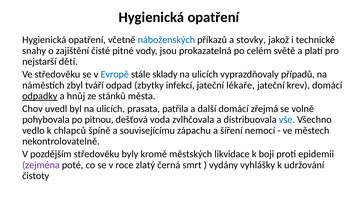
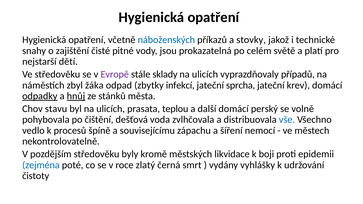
Evropě colour: blue -> purple (115, 74)
tváří: tváří -> žáka (94, 85)
lékaře: lékaře -> sprcha (241, 85)
hnůj underline: none -> present (76, 96)
uvedl: uvedl -> stavu (56, 109)
patřila: patřila -> teplou (175, 109)
zřejmá: zřejmá -> perský (264, 109)
pitnou: pitnou -> čištění (99, 120)
chlapců: chlapců -> procesů (70, 131)
zejména colour: purple -> blue (41, 165)
